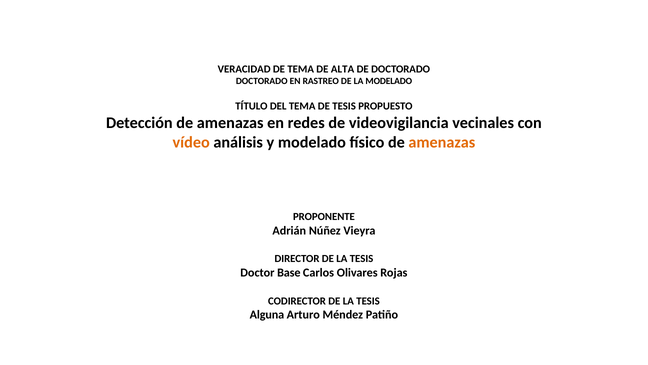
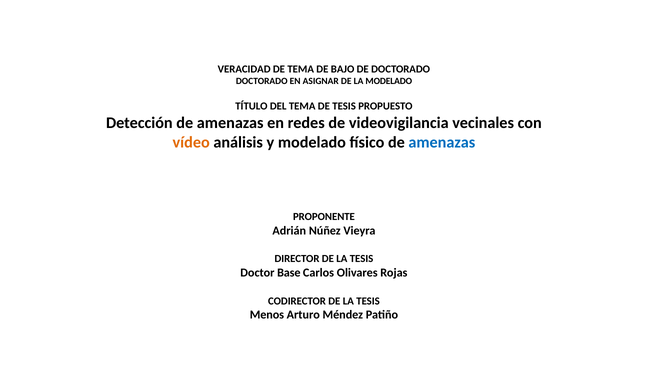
ALTA: ALTA -> BAJO (343, 69)
RASTREO: RASTREO -> ASIGNAR (321, 81)
amenazas colour: orange -> blue (442, 142)
Alguna: Alguna -> Menos (267, 314)
